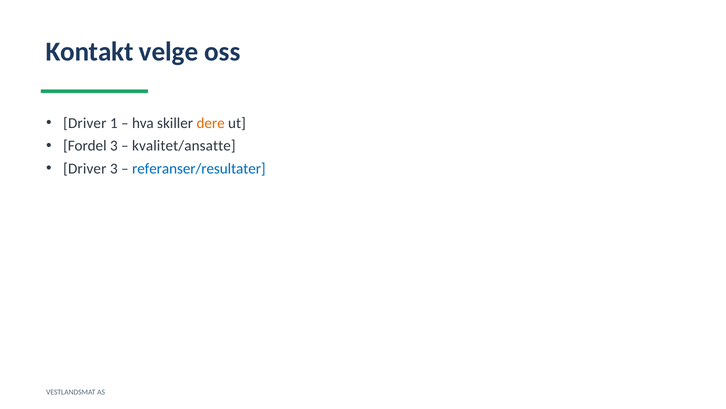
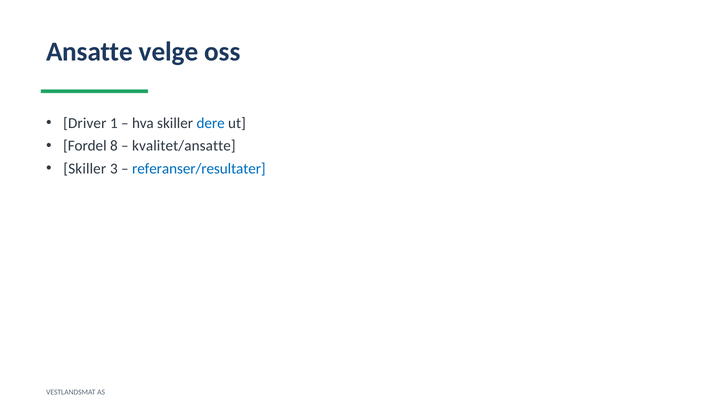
Kontakt: Kontakt -> Ansatte (90, 52)
dere colour: orange -> blue (211, 123)
Fordel 3: 3 -> 8 (114, 146)
Driver: Driver -> Skiller (85, 168)
